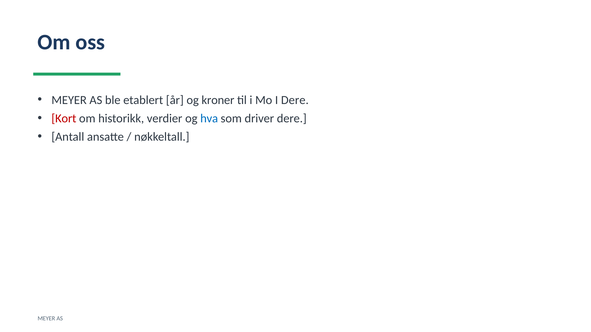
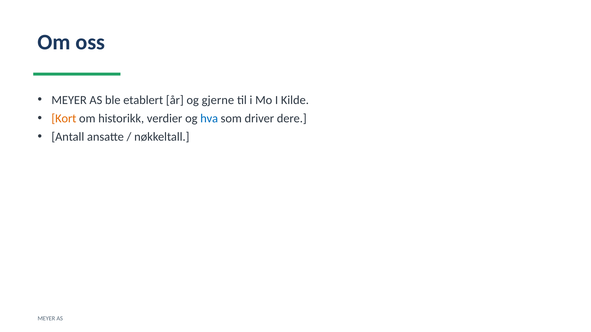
kroner: kroner -> gjerne (218, 100)
I Dere: Dere -> Kilde (295, 100)
Kort colour: red -> orange (64, 119)
